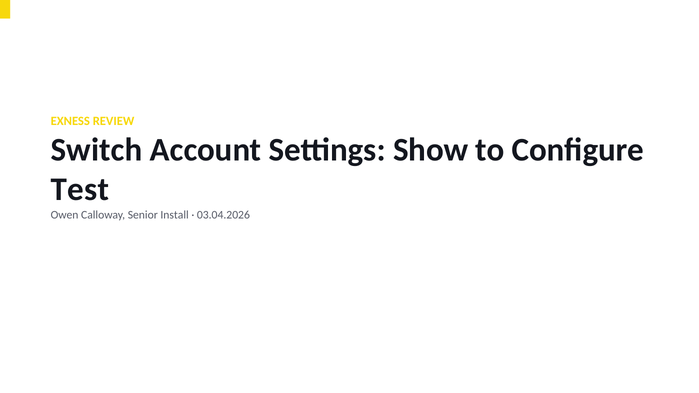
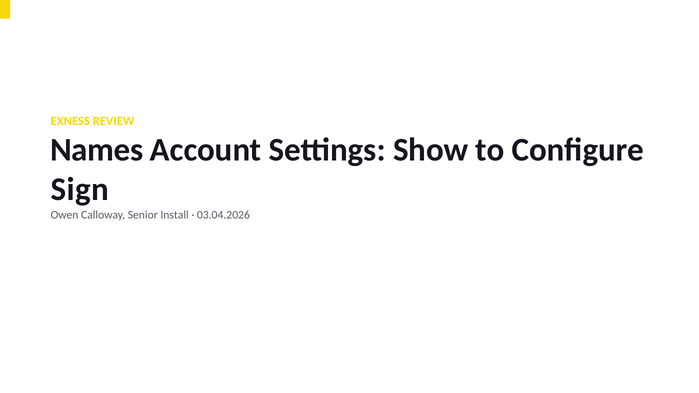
Switch: Switch -> Names (97, 150)
Test: Test -> Sign (80, 190)
